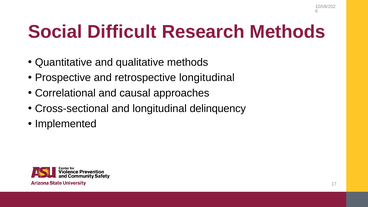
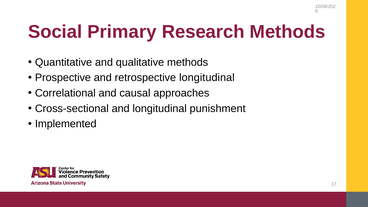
Difficult: Difficult -> Primary (122, 32)
delinquency: delinquency -> punishment (218, 109)
